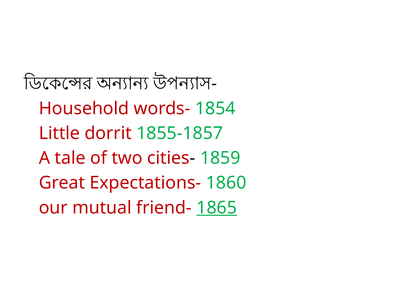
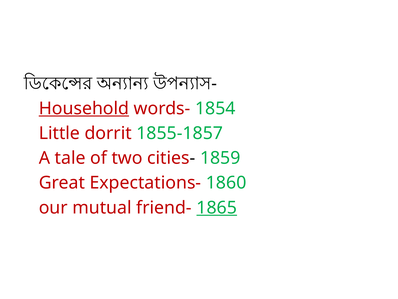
Household underline: none -> present (84, 108)
